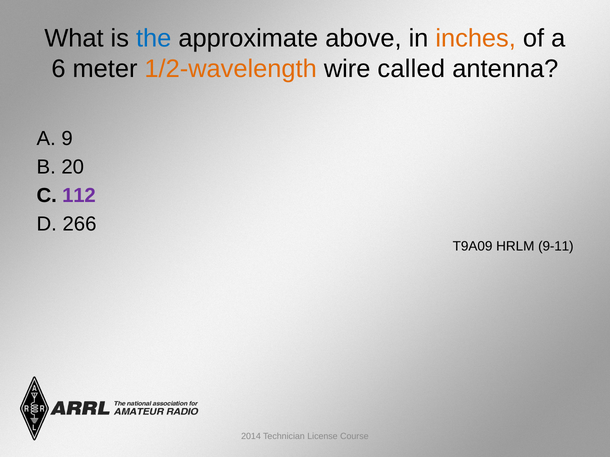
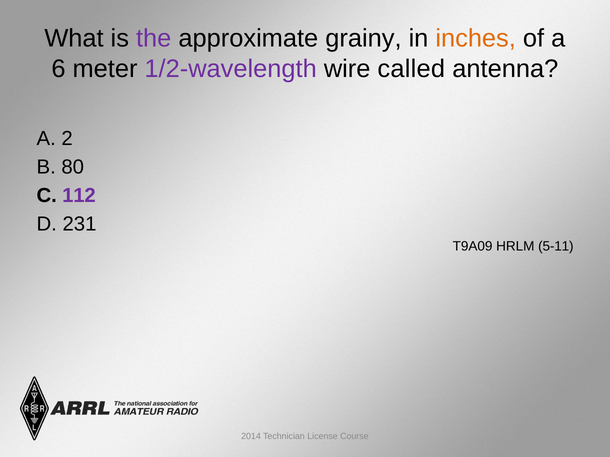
the colour: blue -> purple (154, 38)
above: above -> grainy (363, 38)
1/2-wavelength colour: orange -> purple (231, 69)
9: 9 -> 2 (67, 139)
20: 20 -> 80 (73, 167)
266: 266 -> 231 (79, 224)
9-11: 9-11 -> 5-11 (556, 247)
